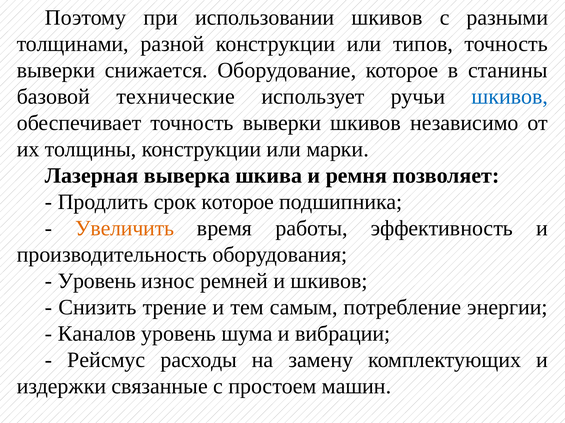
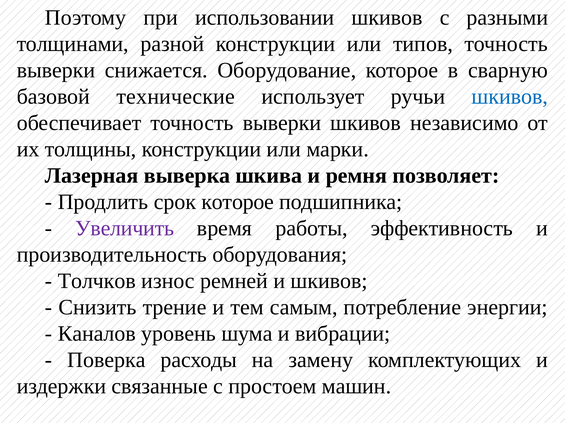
станины: станины -> сварную (508, 70)
Увеличить colour: orange -> purple (125, 229)
Уровень: Уровень -> Толчков (97, 281)
Рейсмус: Рейсмус -> Поверка (106, 361)
